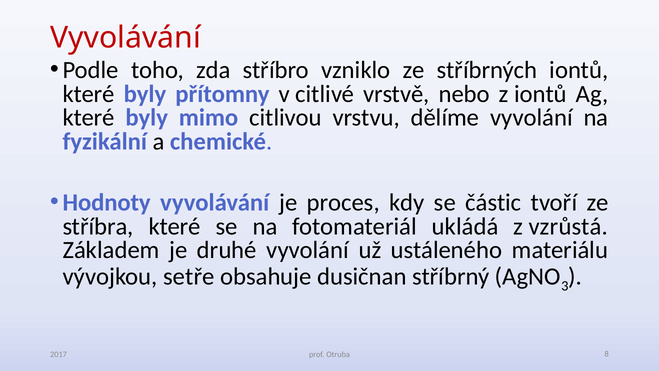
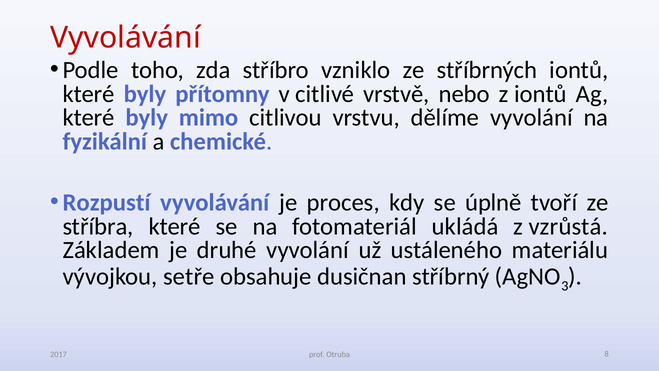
Hodnoty: Hodnoty -> Rozpustí (107, 203)
částic: částic -> úplně (493, 203)
